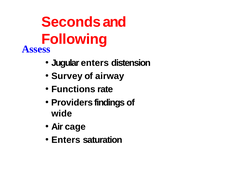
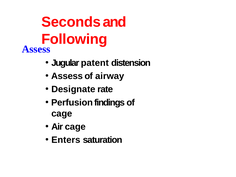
Jugular enters: enters -> patent (95, 63)
Survey: Survey -> Assess (67, 76)
Functions: Functions -> Designate (73, 89)
Providers: Providers -> Perfusion (72, 103)
wide: wide -> cage (62, 114)
